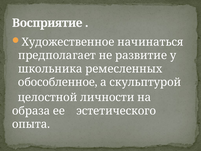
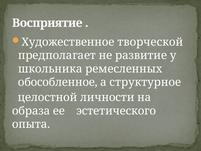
начинаться: начинаться -> творческой (150, 42)
скульптурой: скульптурой -> структурное (145, 82)
